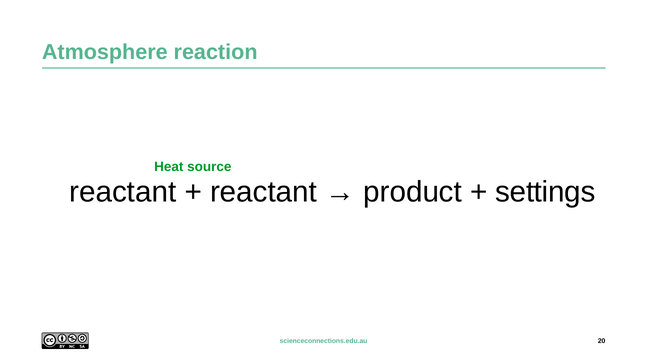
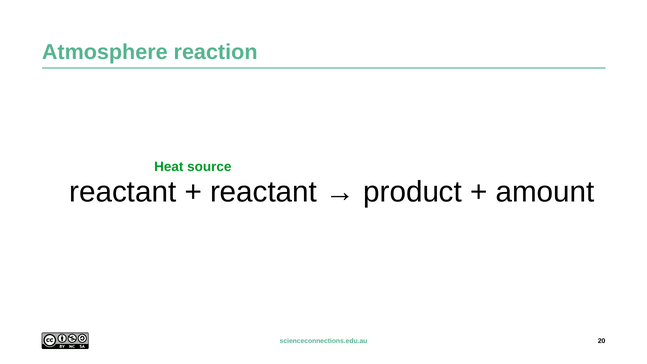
settings: settings -> amount (545, 192)
